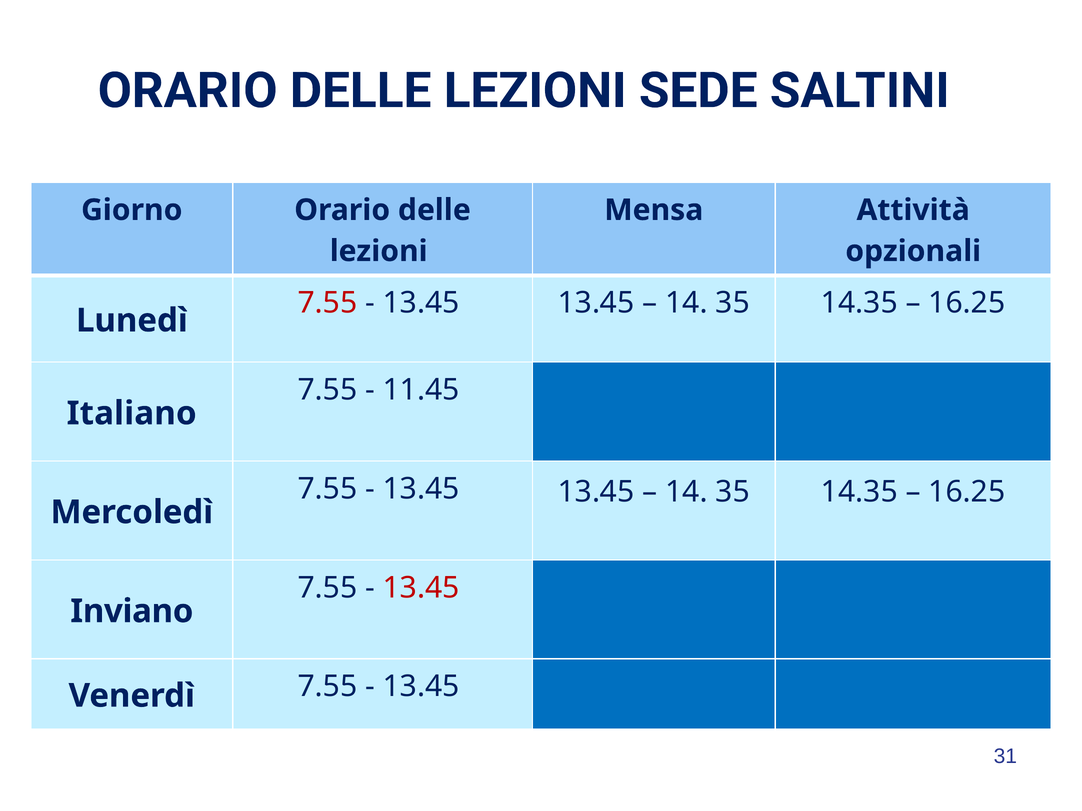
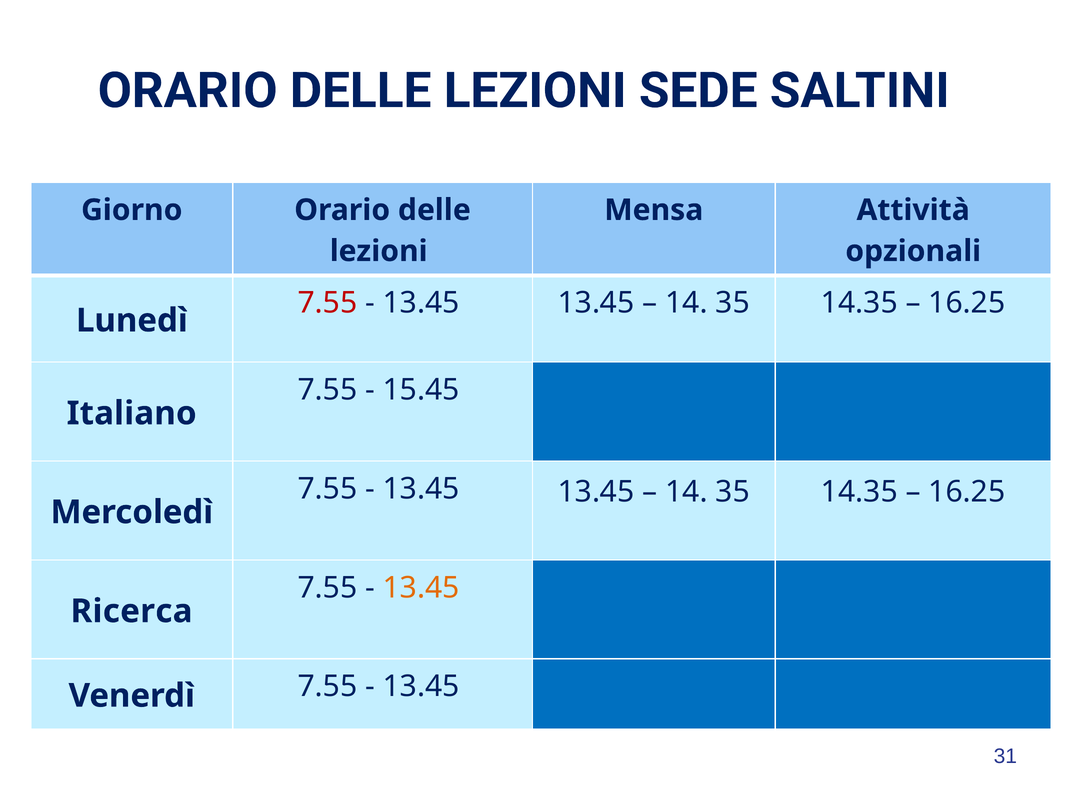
11.45: 11.45 -> 15.45 (421, 390)
13.45 colour: red -> orange (421, 588)
Inviano: Inviano -> Ricerca (132, 612)
